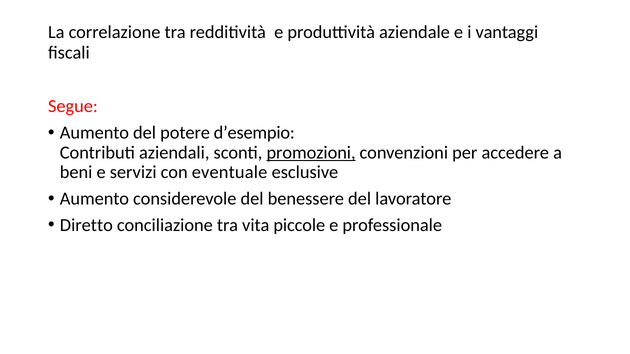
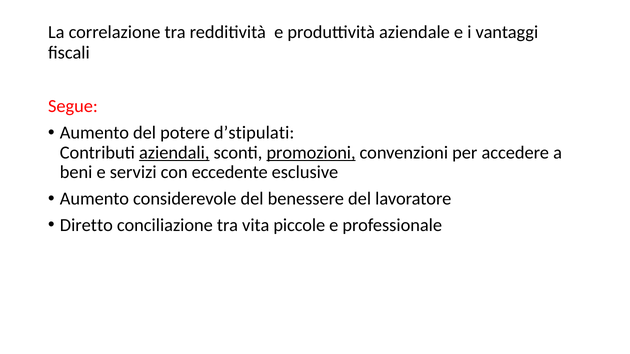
d’esempio: d’esempio -> d’stipulati (254, 133)
aziendali underline: none -> present (174, 153)
eventuale: eventuale -> eccedente (230, 172)
